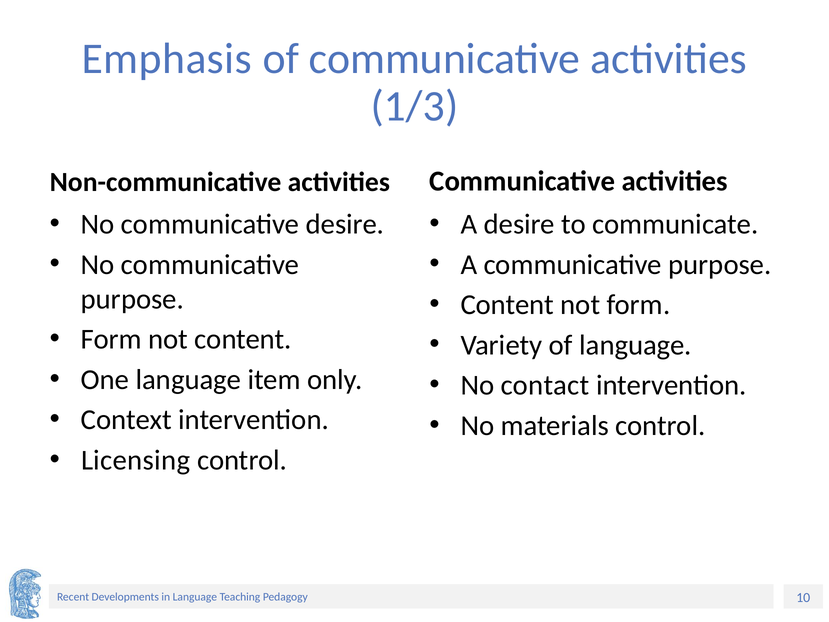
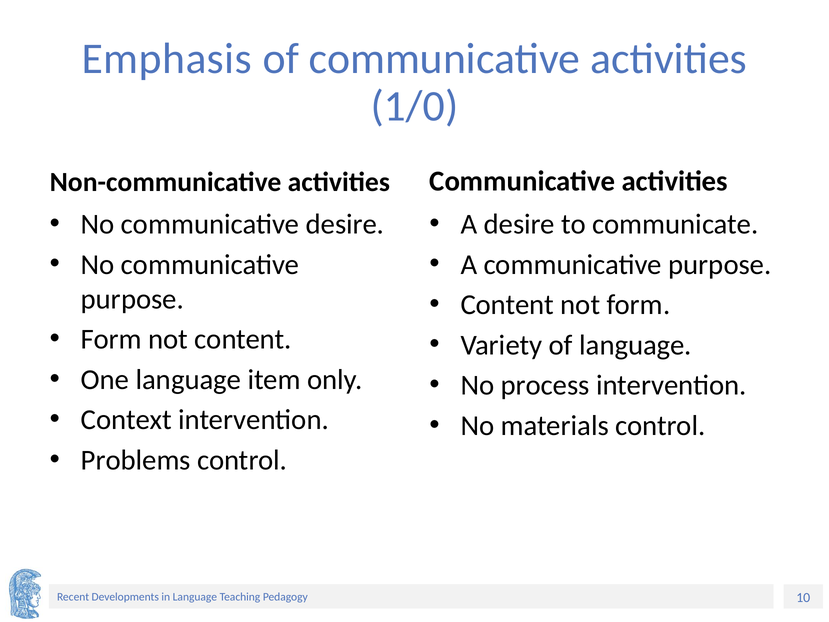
1/3: 1/3 -> 1/0 (414, 106)
contact: contact -> process (545, 385)
Licensing: Licensing -> Problems (136, 460)
